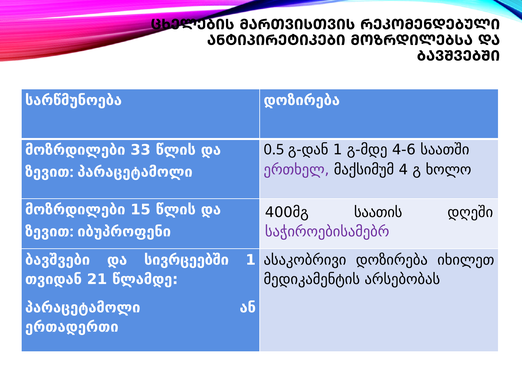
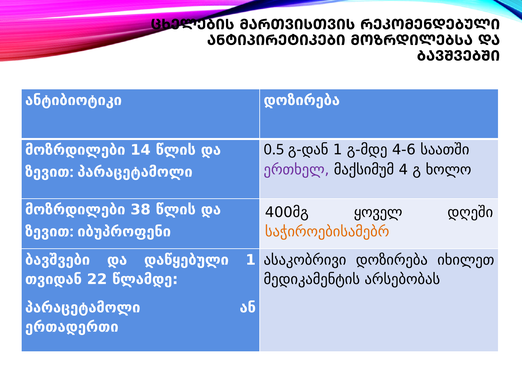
სარწმუნოება: სარწმუნოება -> ანტიბიოტიკი (73, 100)
33: 33 -> 14 (141, 150)
15: 15 -> 38 (141, 210)
საათის: საათის -> ყოველ (378, 212)
საჭიროებისამებრ colour: purple -> orange (327, 232)
სივრცეებში: სივრცეებში -> დაწყებული (186, 260)
21: 21 -> 22 (97, 279)
